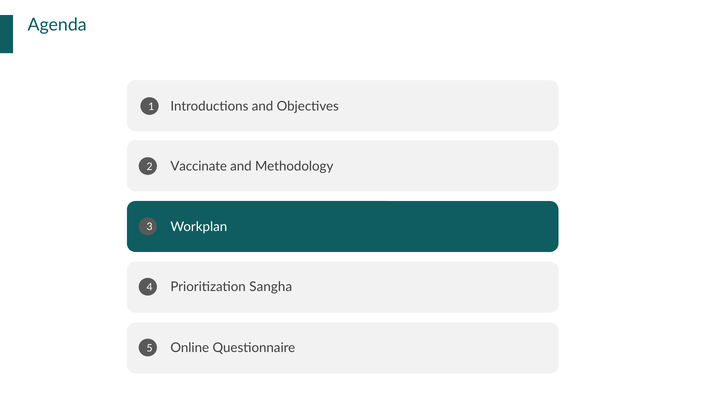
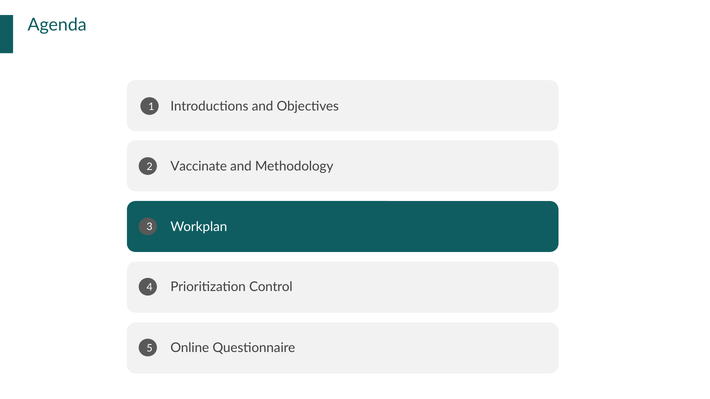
Sangha: Sangha -> Control (271, 287)
